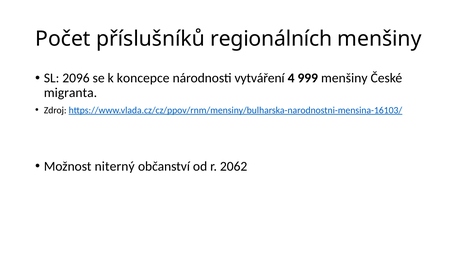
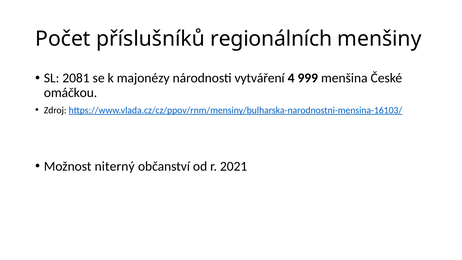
2096: 2096 -> 2081 (76, 78)
koncepce: koncepce -> majonézy (143, 78)
999 menšiny: menšiny -> menšina (344, 78)
migranta: migranta -> omáčkou (71, 93)
2062: 2062 -> 2021 (234, 166)
